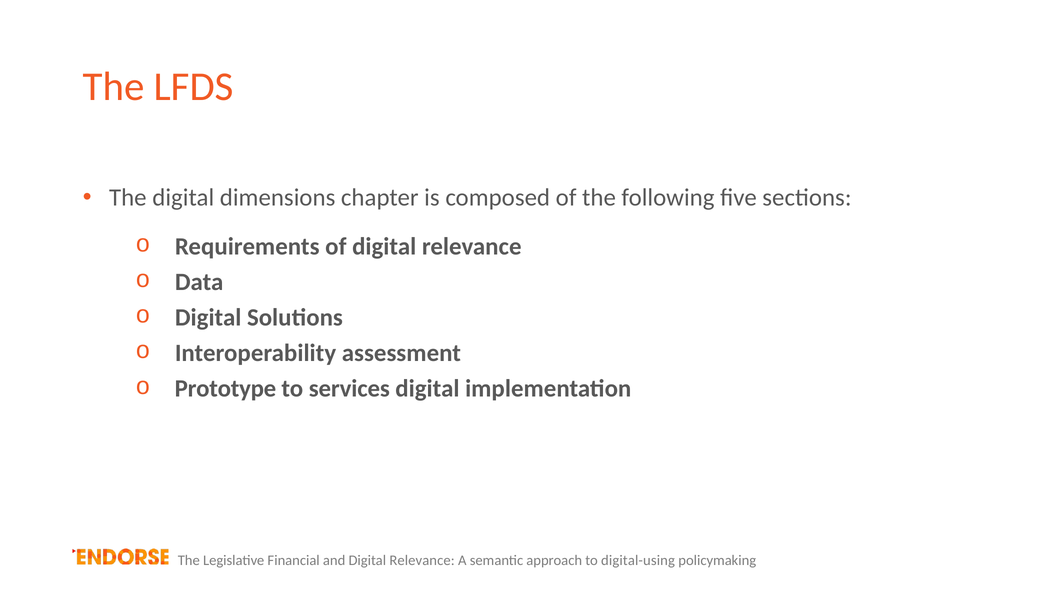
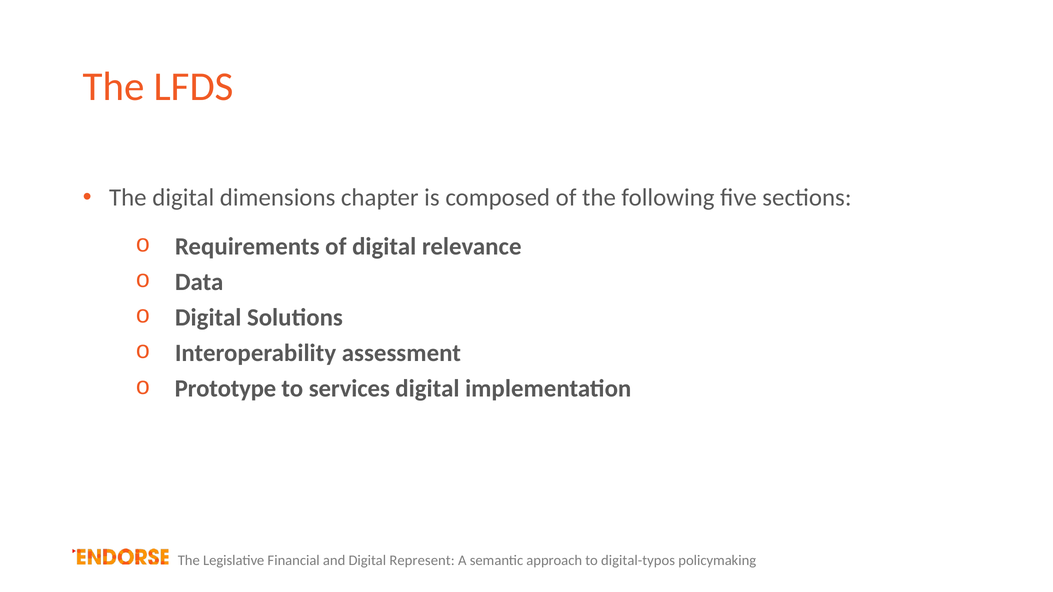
and Digital Relevance: Relevance -> Represent (422, 561)
digital-using: digital-using -> digital-typos (638, 561)
